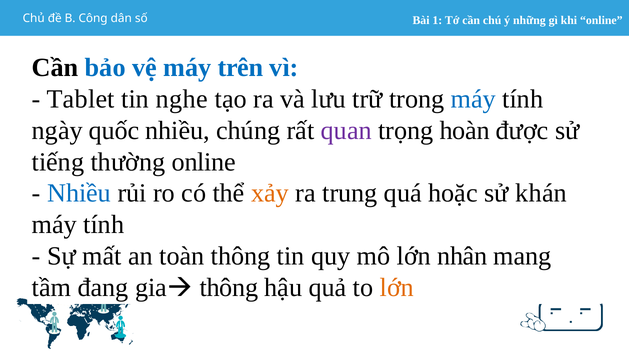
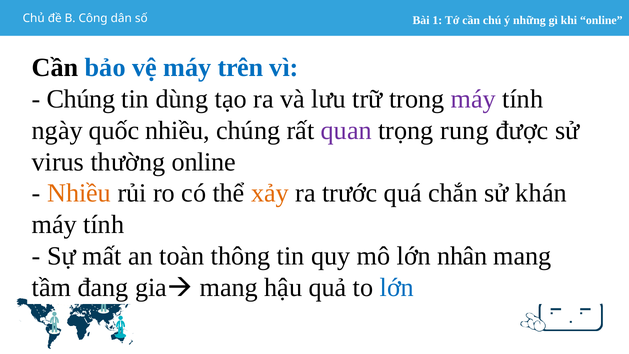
Tablet: Tablet -> Chúng (81, 99)
nghe: nghe -> dùng (182, 99)
máy colour: blue -> purple (473, 99)
hoàn: hoàn -> rung (464, 130)
tiếng: tiếng -> virus (58, 162)
Nhiều colour: blue -> orange (79, 193)
trung: trung -> trước (350, 193)
hoặc: hoặc -> chắn (453, 193)
thông: thông -> mang (229, 288)
lớn colour: orange -> blue (397, 288)
